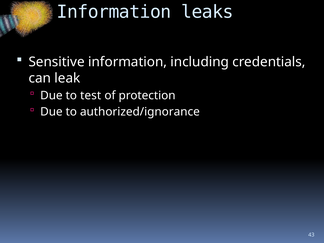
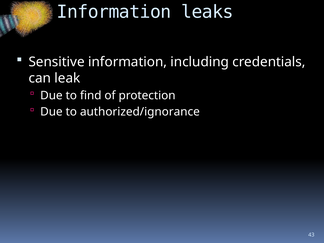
test: test -> find (91, 95)
